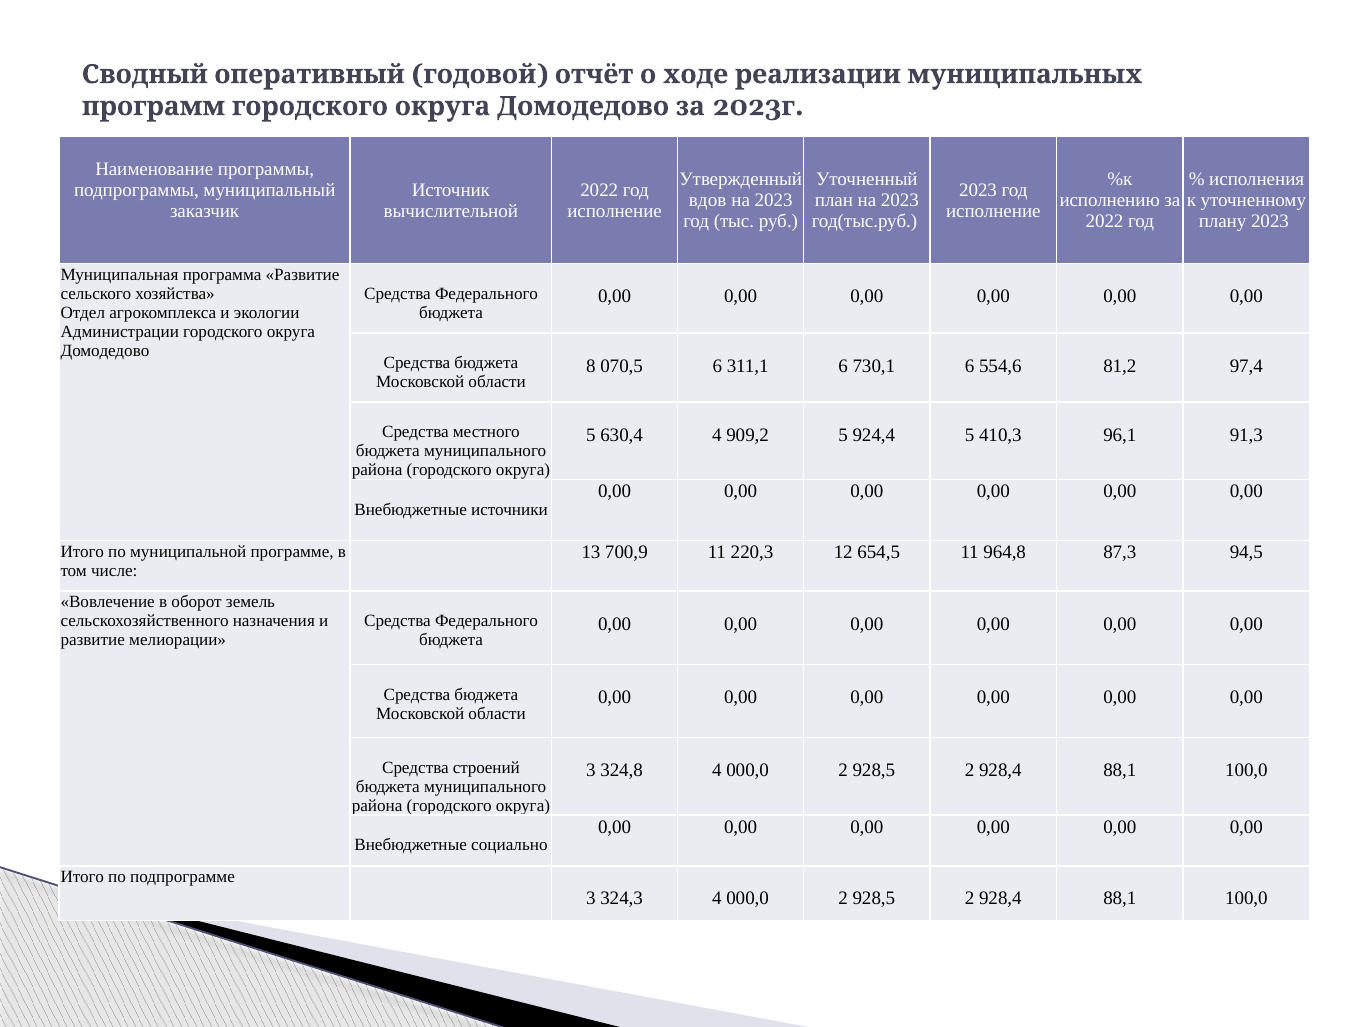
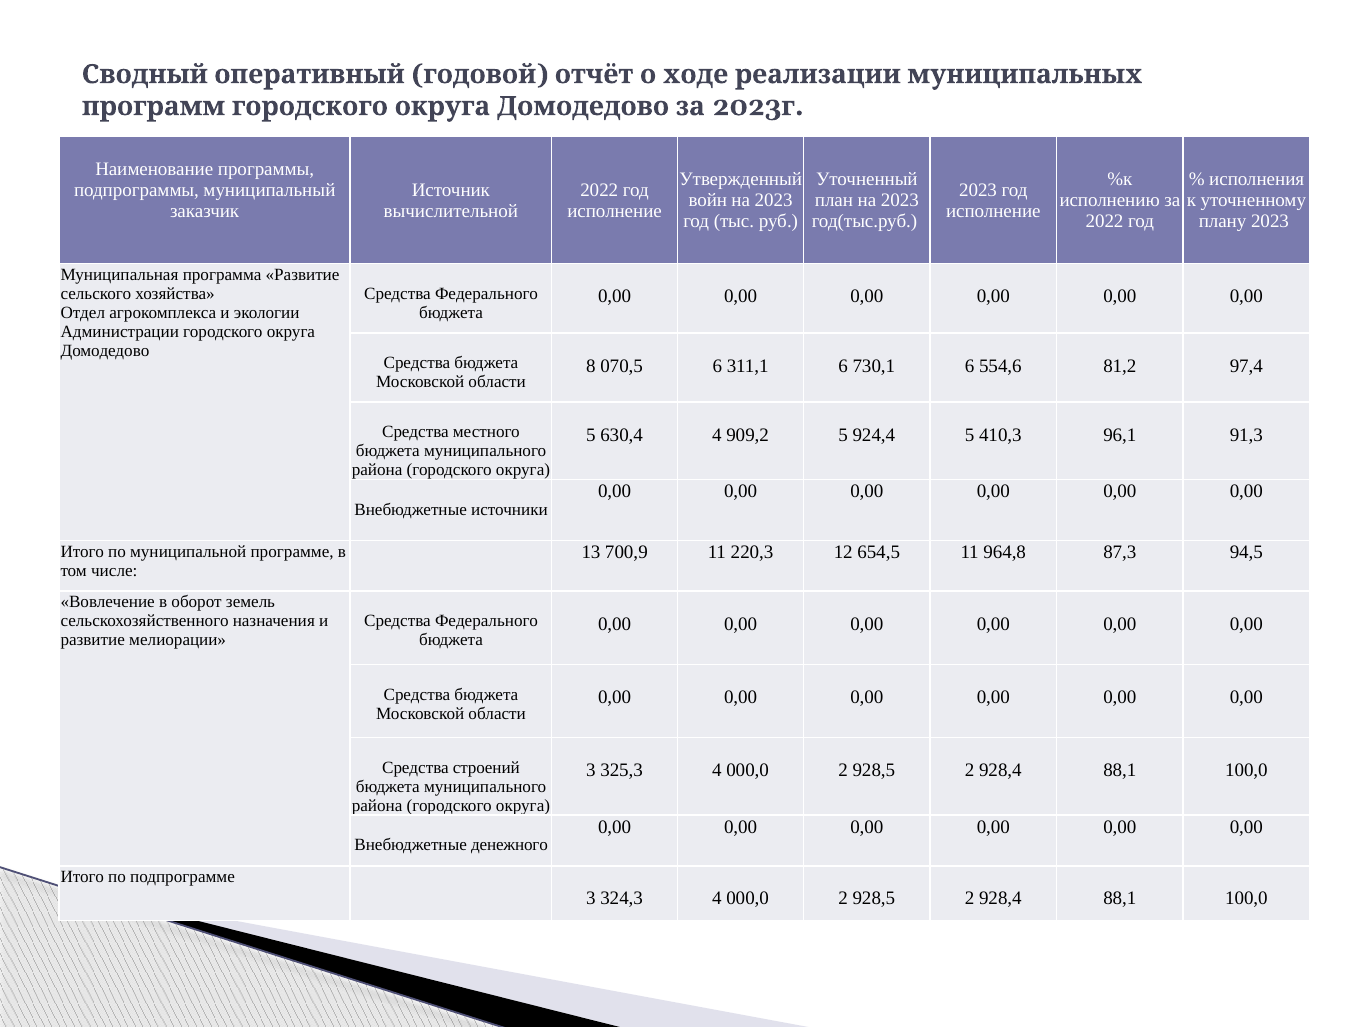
вдов: вдов -> войн (708, 201)
324,8: 324,8 -> 325,3 (622, 770)
социально: социально -> денежного (509, 845)
